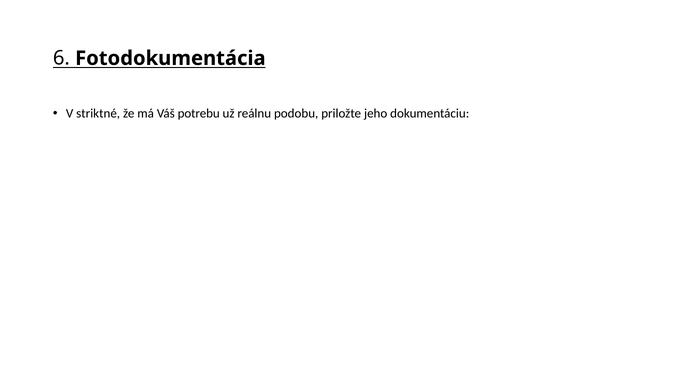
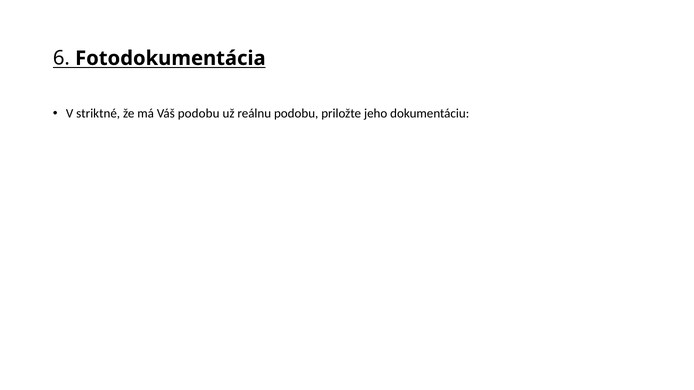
Váš potrebu: potrebu -> podobu (199, 113)
